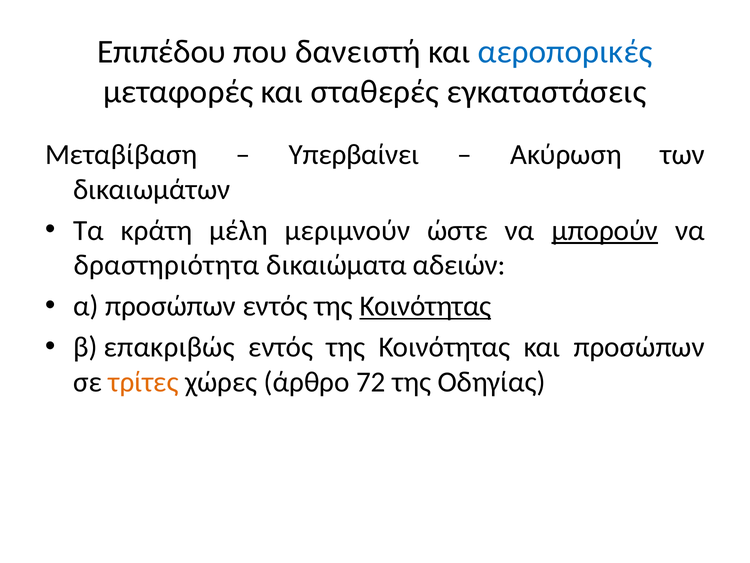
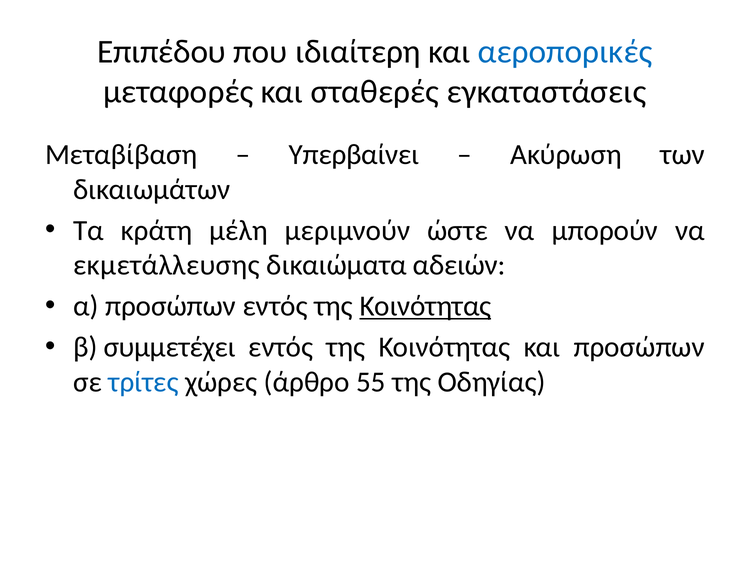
δανειστή: δανειστή -> ιδιαίτερη (358, 52)
μπορούν underline: present -> none (605, 230)
δραστηριότητα: δραστηριότητα -> εκμετάλλευσης (166, 265)
επακριβώς: επακριβώς -> συμμετέχει (170, 347)
τρίτες colour: orange -> blue (143, 382)
72: 72 -> 55 (371, 382)
